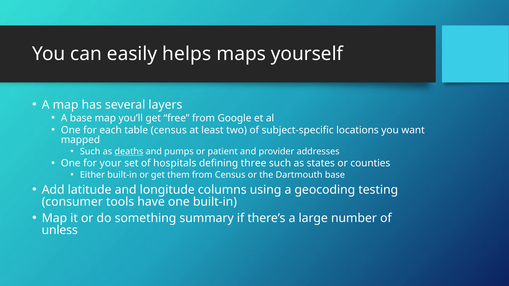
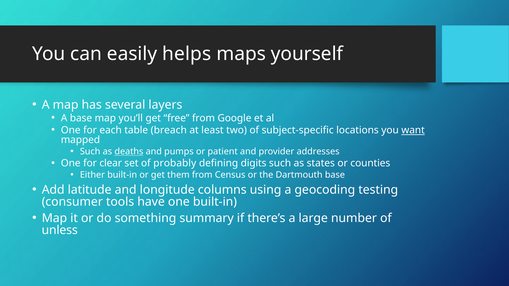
table census: census -> breach (169, 130)
want underline: none -> present (413, 130)
your: your -> clear (111, 163)
hospitals: hospitals -> probably (175, 163)
three: three -> digits (254, 163)
